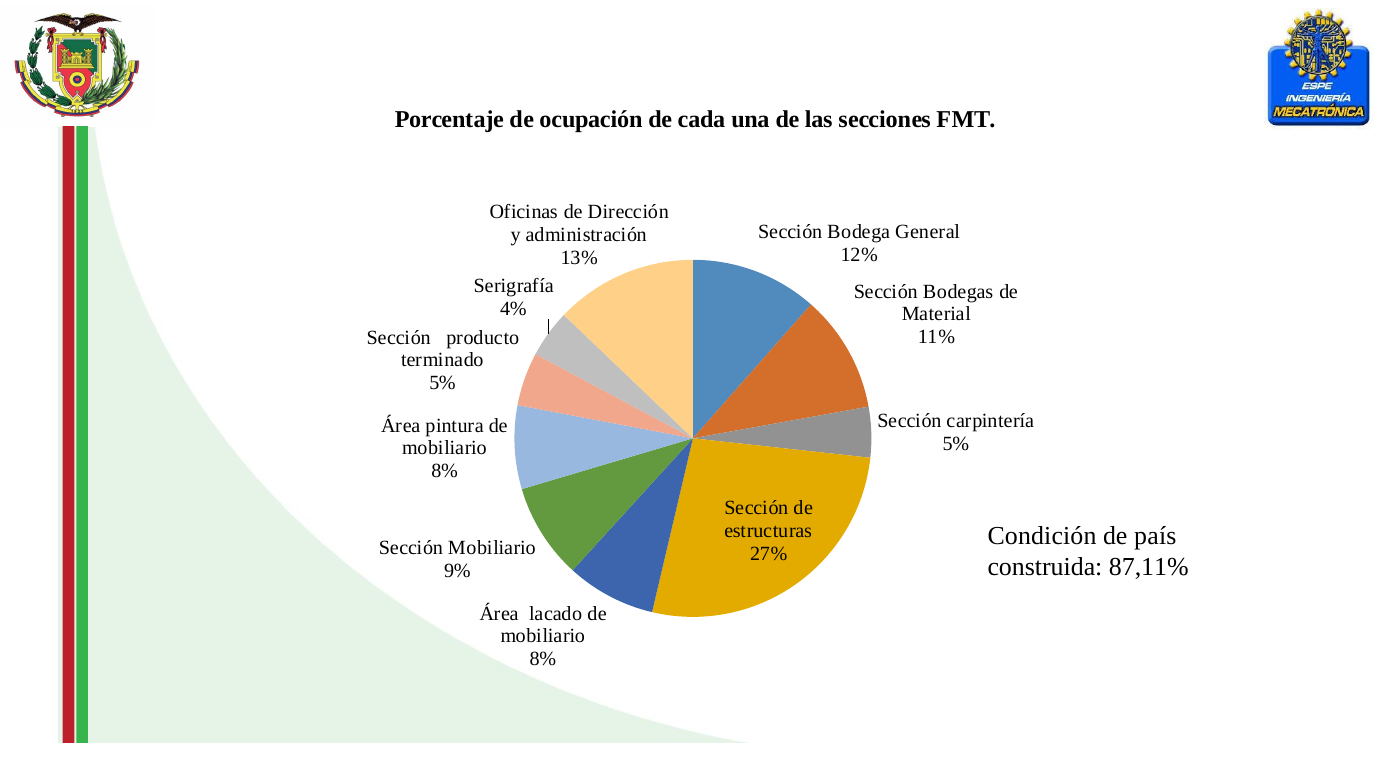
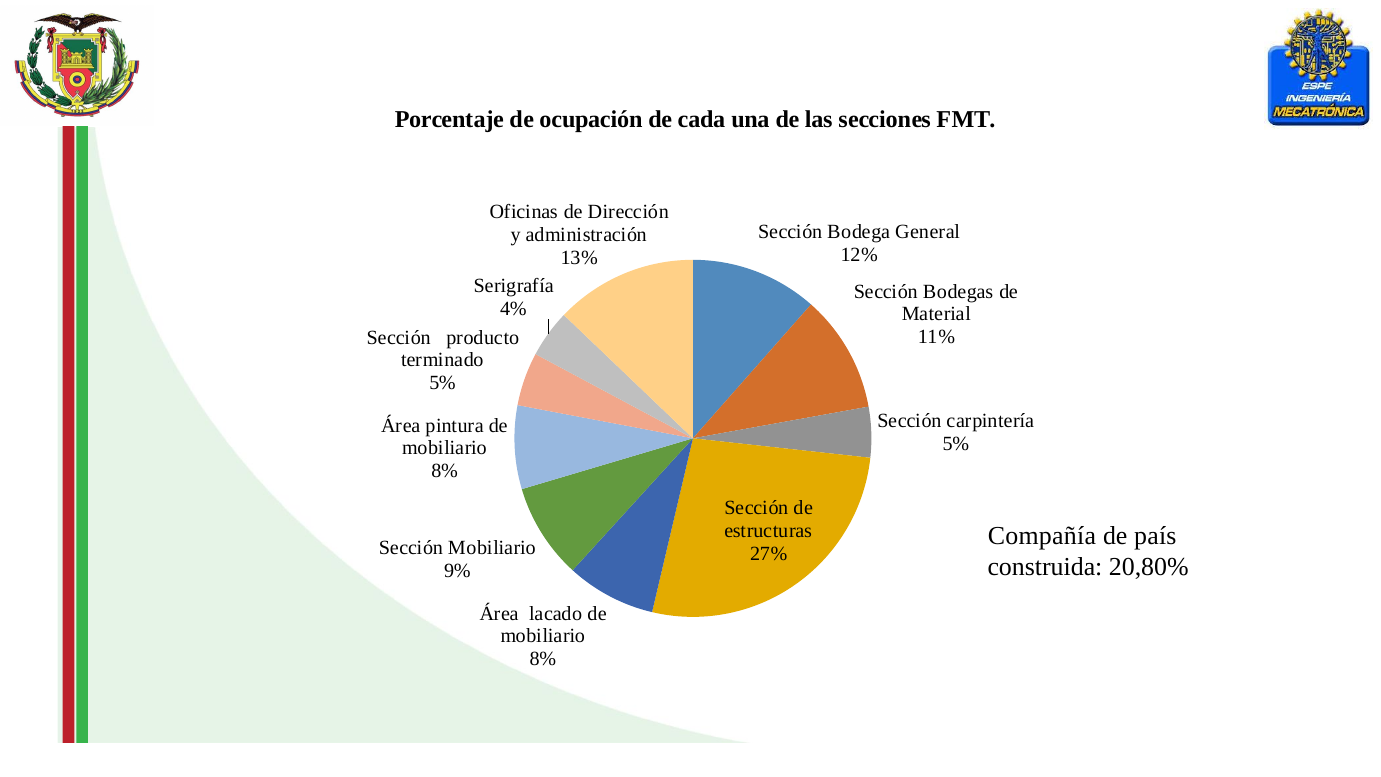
Condición: Condición -> Compañía (1042, 536)
87,11%: 87,11% -> 20,80% (1149, 567)
